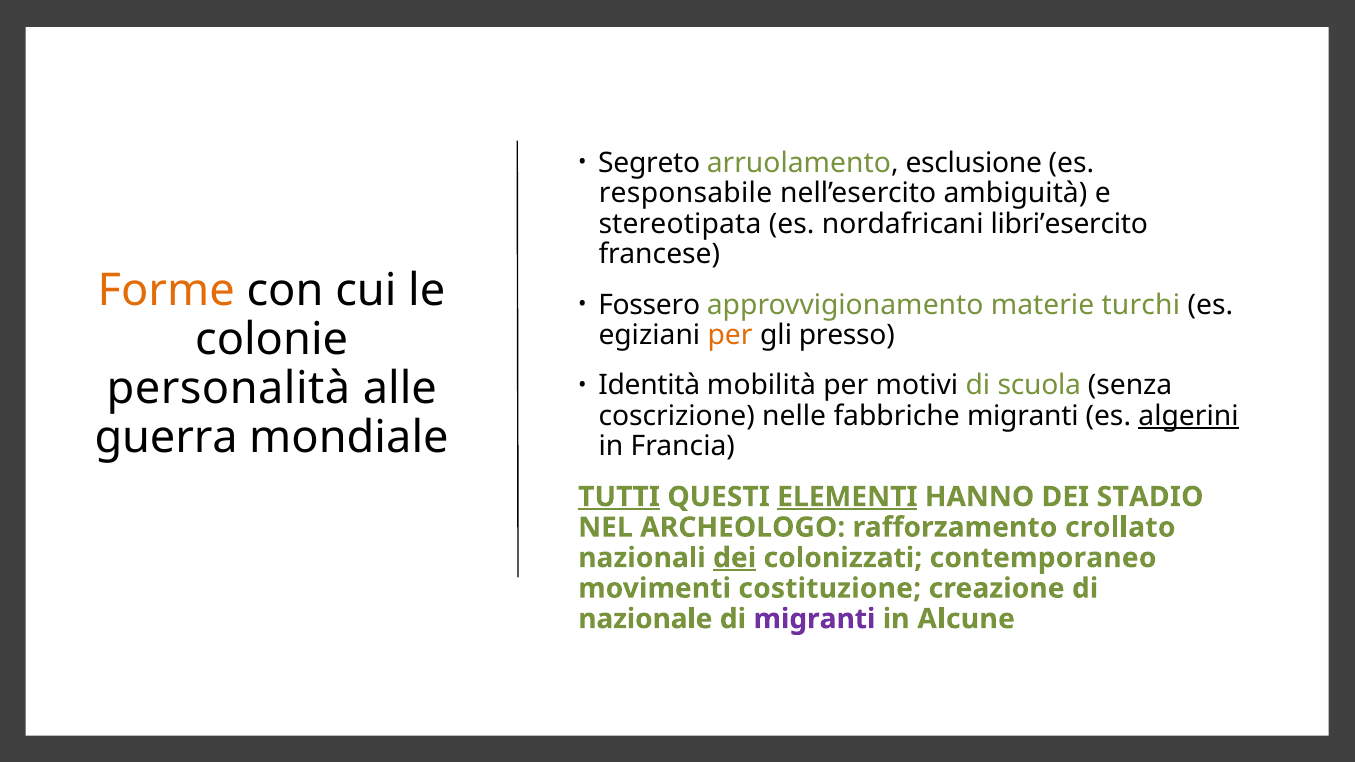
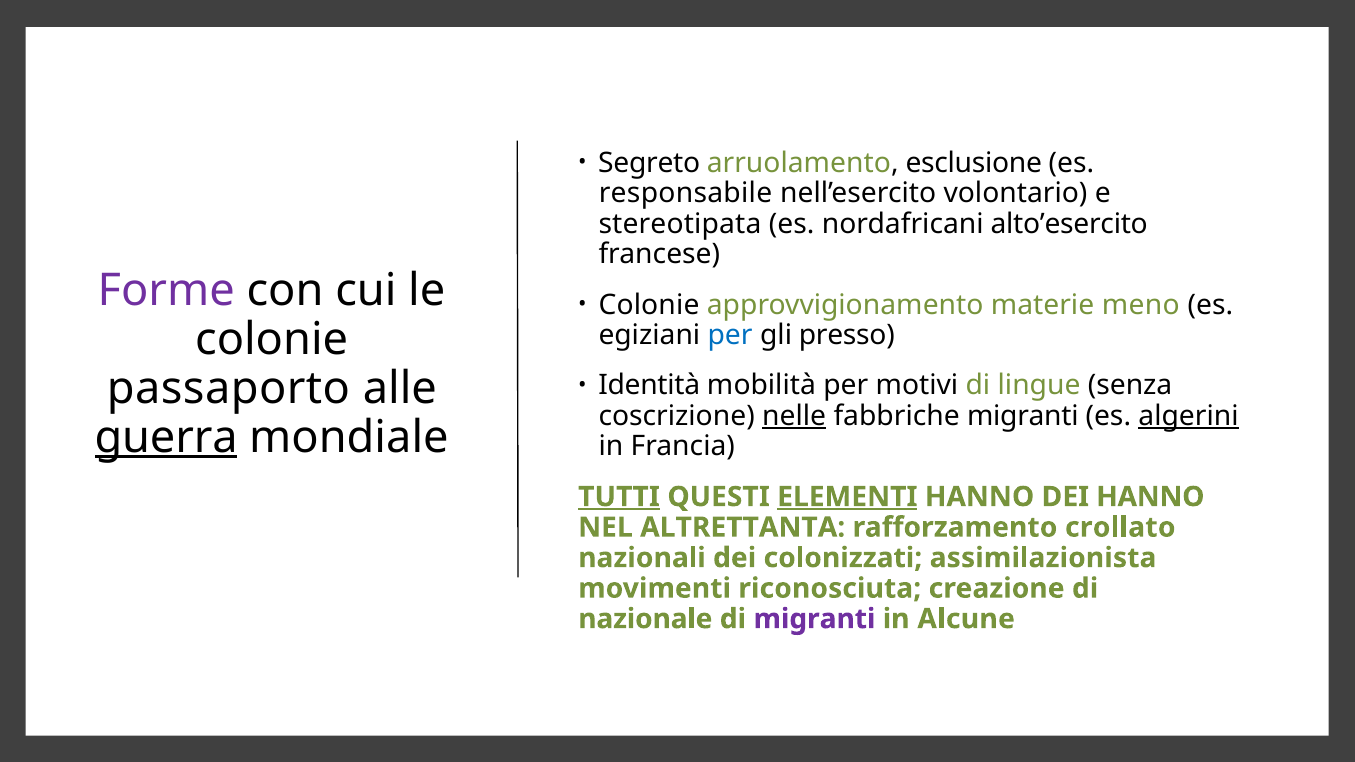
ambiguità: ambiguità -> volontario (1015, 193)
libri’esercito: libri’esercito -> alto’esercito (1069, 224)
Forme colour: orange -> purple (166, 291)
Fossero: Fossero -> Colonie (649, 305)
turchi: turchi -> meno (1141, 305)
per colour: orange -> blue (730, 335)
personalità: personalità -> passaporto (228, 388)
scuola: scuola -> lingue (1039, 386)
nelle underline: none -> present (794, 416)
guerra underline: none -> present (166, 437)
DEI STADIO: STADIO -> HANNO (1150, 497)
ARCHEOLOGO: ARCHEOLOGO -> ALTRETTANTA (743, 527)
dei underline: present -> none (735, 558)
contemporaneo: contemporaneo -> assimilazionista (1043, 558)
costituzione: costituzione -> riconosciuta (830, 589)
